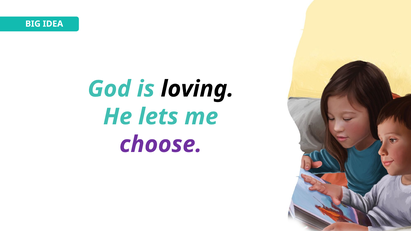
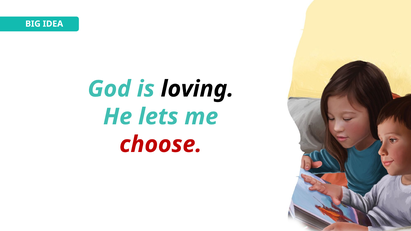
choose colour: purple -> red (161, 144)
